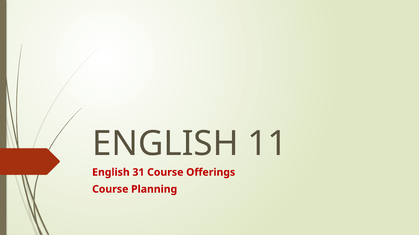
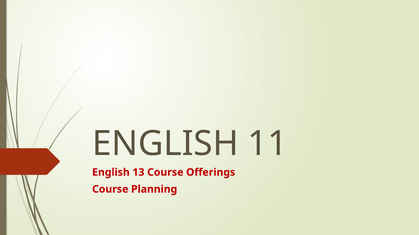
31: 31 -> 13 (138, 173)
